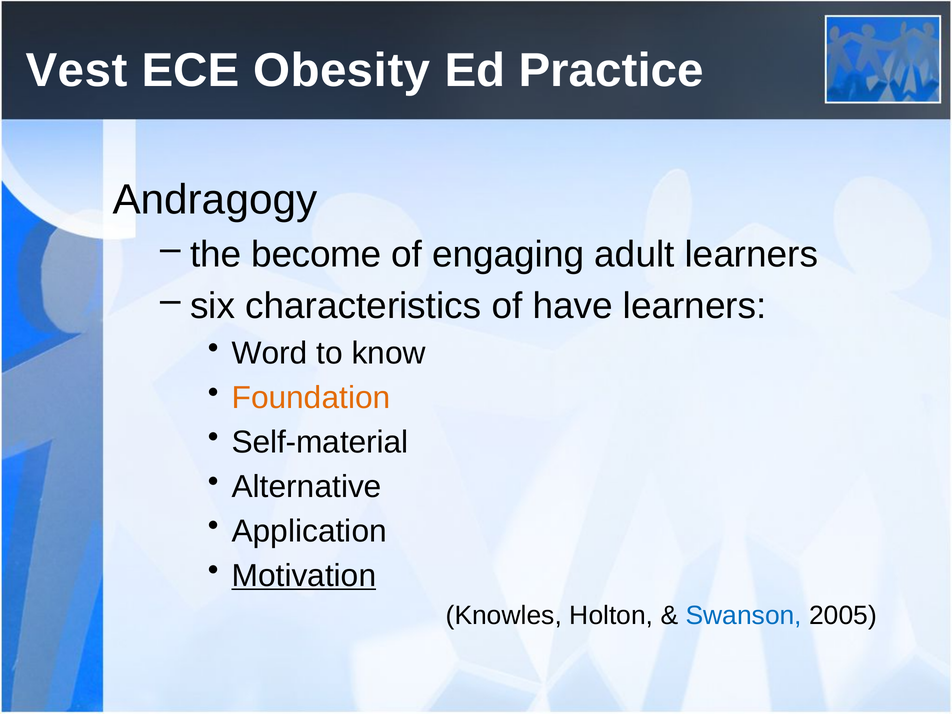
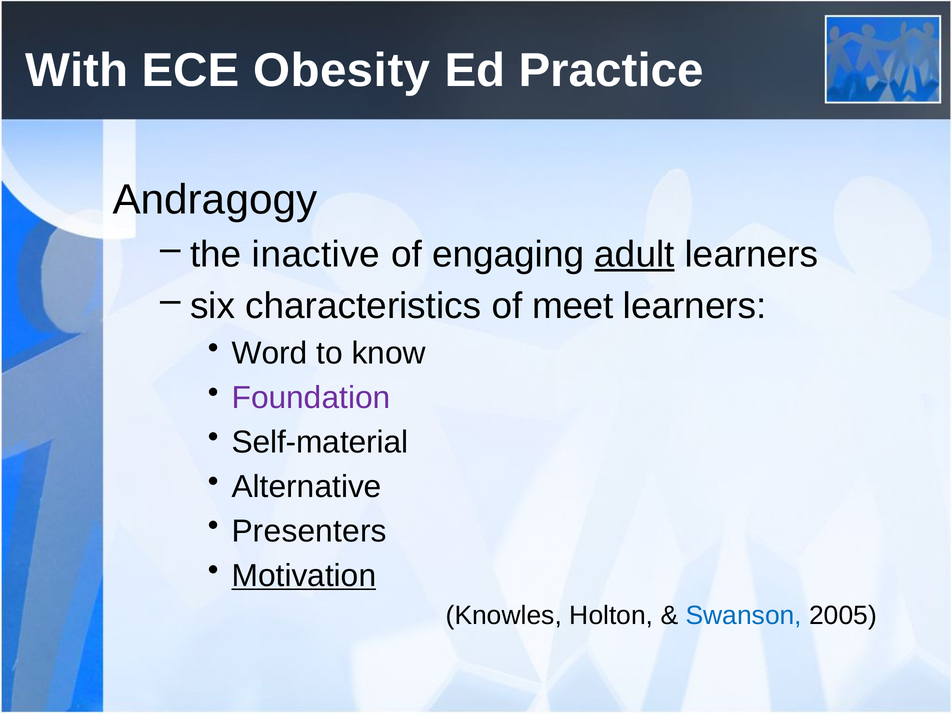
Vest: Vest -> With (77, 71)
become: become -> inactive (316, 254)
adult underline: none -> present (634, 254)
have: have -> meet (573, 306)
Foundation colour: orange -> purple (311, 398)
Application: Application -> Presenters (309, 531)
